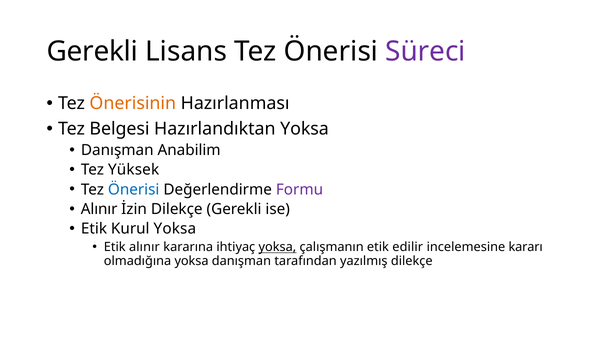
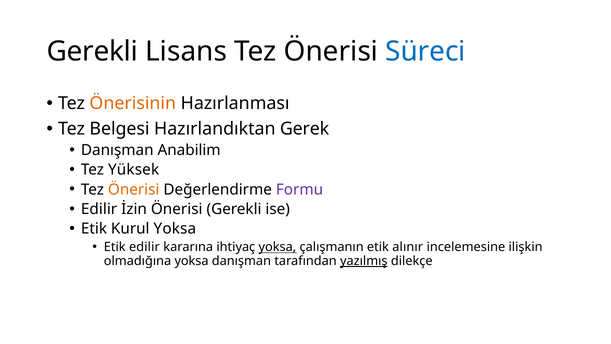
Süreci colour: purple -> blue (426, 51)
Hazırlandıktan Yoksa: Yoksa -> Gerek (305, 129)
Önerisi colour: blue -> orange (134, 189)
Alınır: Alınır -> Edilir (99, 209)
İzin Dilekçe: Dilekçe -> Önerisi (177, 209)
Etik alınır: alınır -> edilir (144, 247)
edilir: edilir -> alınır (408, 247)
kararı: kararı -> ilişkin (526, 247)
yazılmış underline: none -> present (364, 261)
